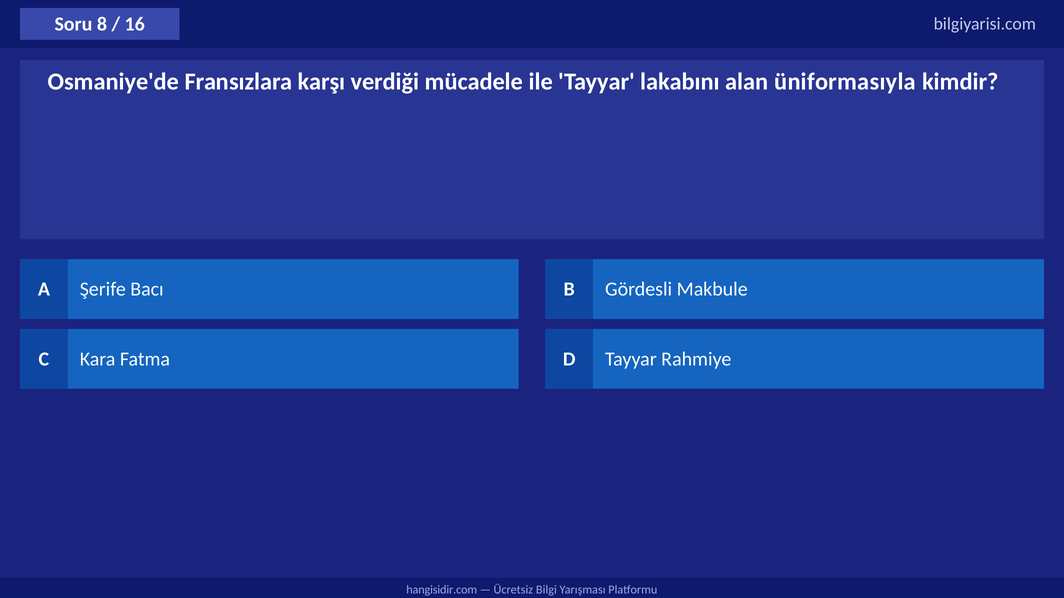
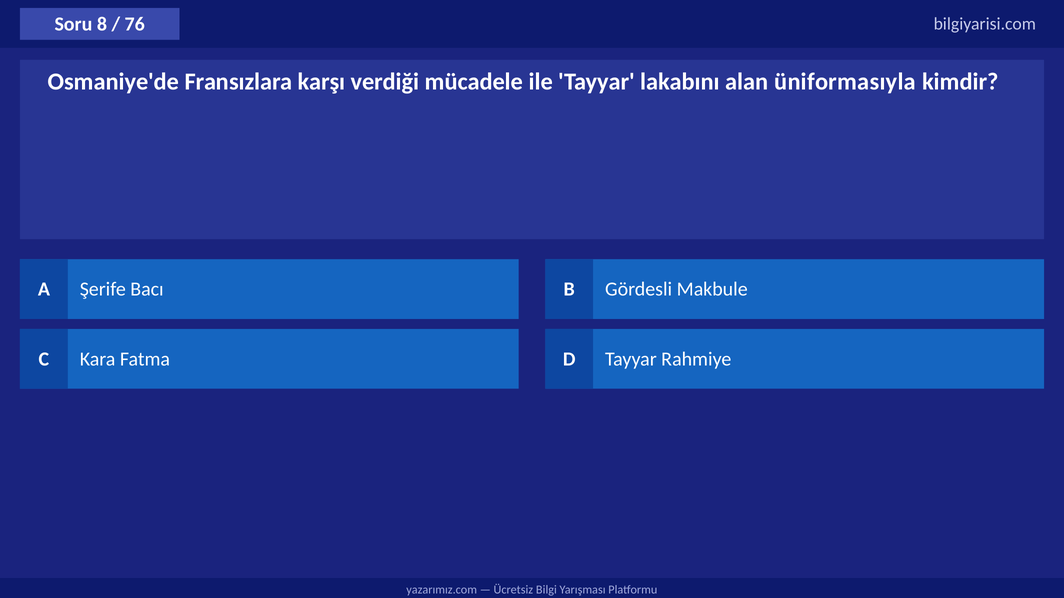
16: 16 -> 76 (135, 24)
hangisidir.com: hangisidir.com -> yazarımız.com (442, 590)
